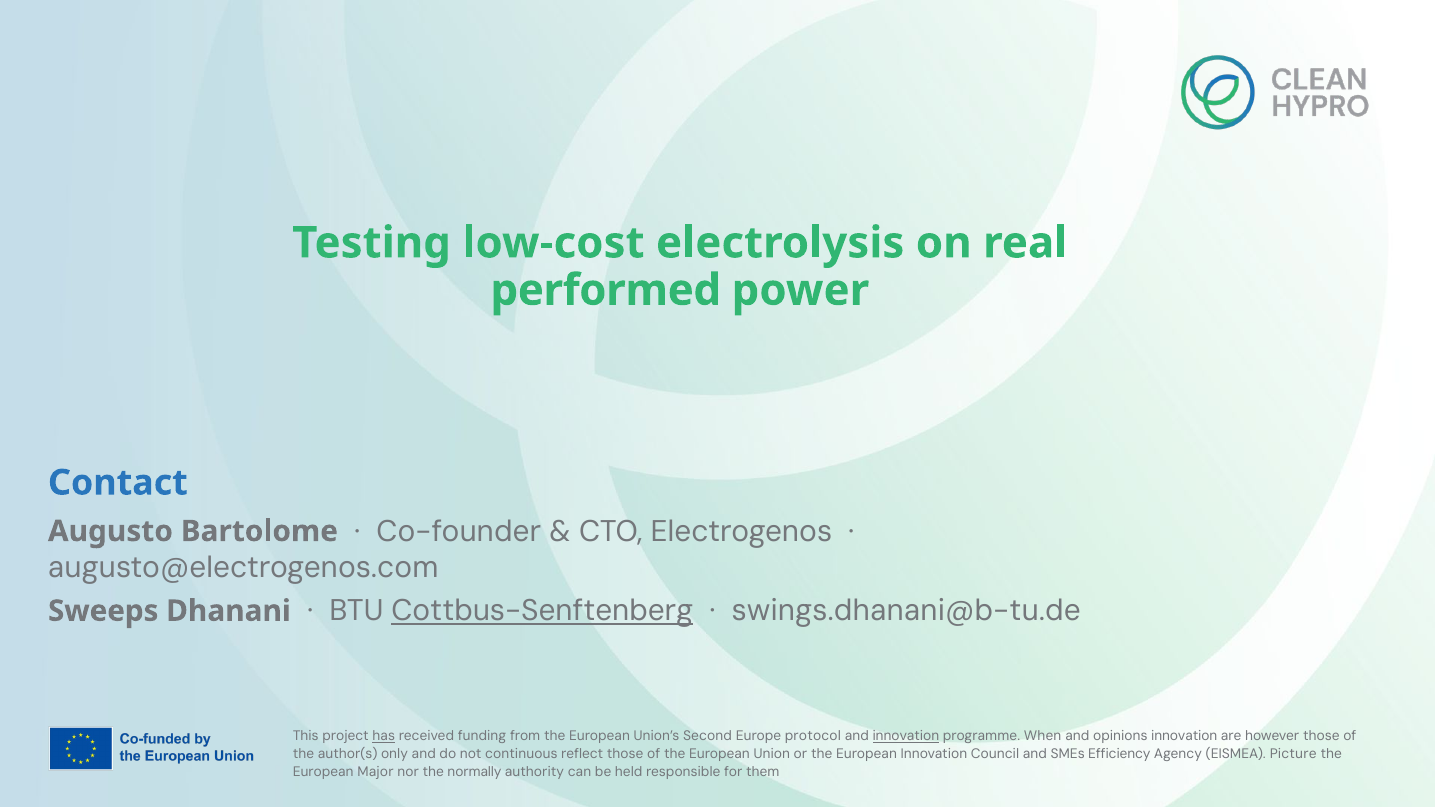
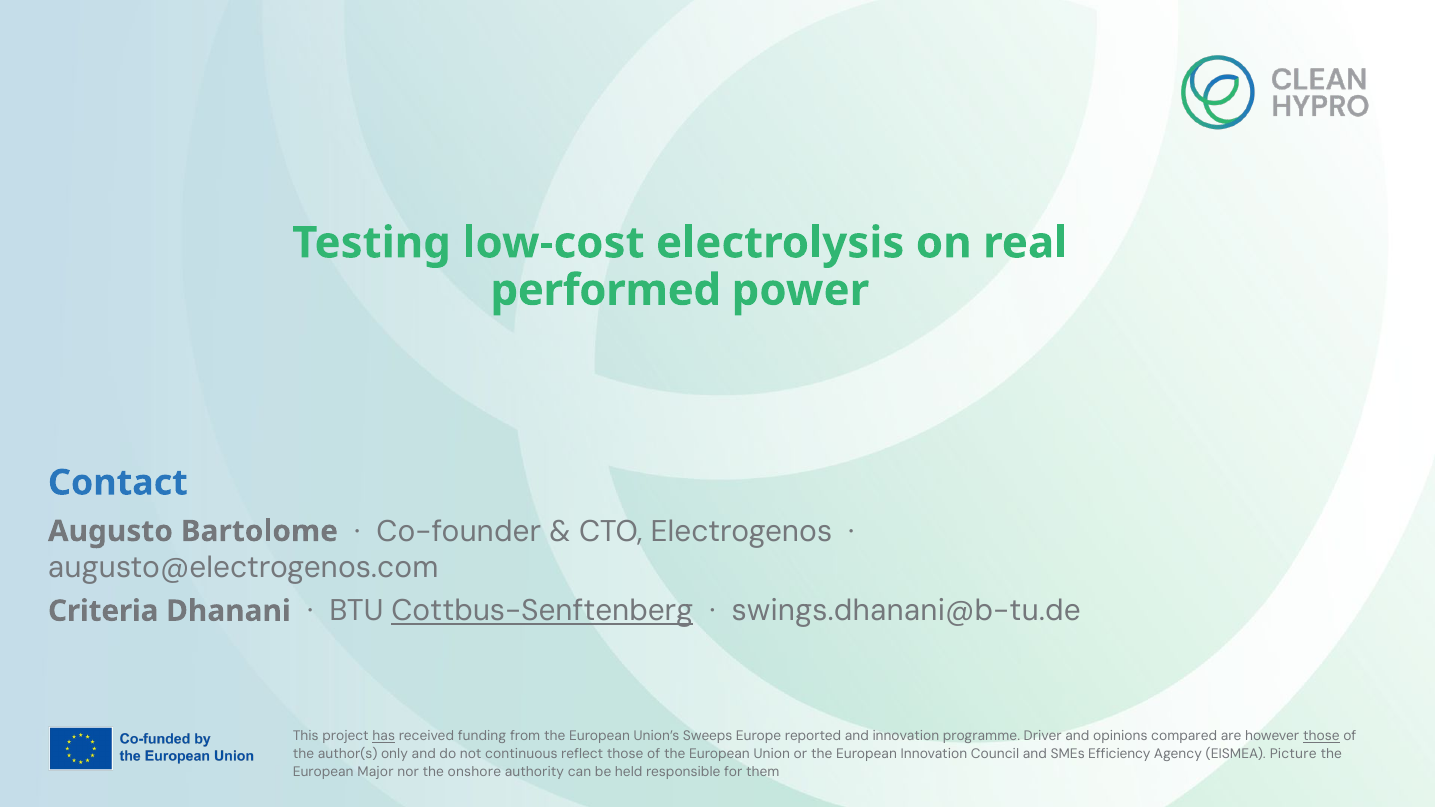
Sweeps: Sweeps -> Criteria (103, 611)
Second: Second -> Sweeps (708, 736)
protocol: protocol -> reported (813, 736)
innovation underline: present -> none (906, 736)
When: When -> Driver (1043, 736)
opinions innovation: innovation -> compared (1184, 736)
those underline: none -> present (1321, 736)
normally: normally -> onshore (474, 772)
